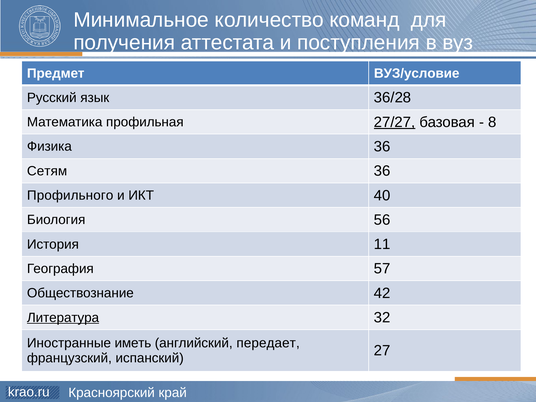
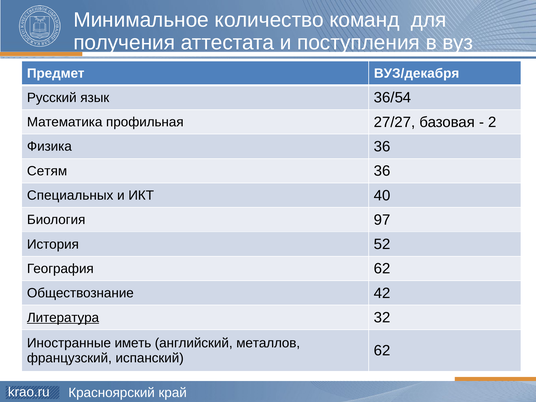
ВУЗ/условие: ВУЗ/условие -> ВУЗ/декабря (417, 73)
36/28: 36/28 -> 36/54 (393, 98)
27/27 underline: present -> none (395, 122)
8: 8 -> 2 (492, 122)
Профильного: Профильного -> Специальных (70, 195)
56: 56 -> 97 (382, 220)
11: 11 -> 52 (382, 244)
География 57: 57 -> 62 (382, 269)
передает: передает -> металлов (268, 343)
испанский 27: 27 -> 62 (382, 351)
